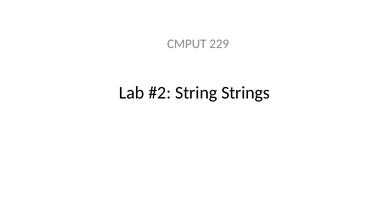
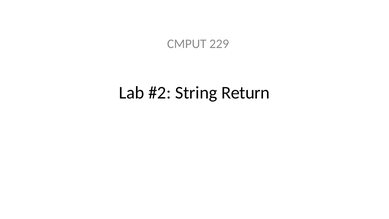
Strings: Strings -> Return (246, 93)
